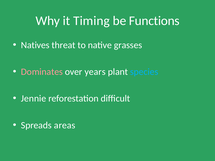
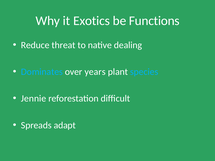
Timing: Timing -> Exotics (92, 21)
Natives: Natives -> Reduce (35, 45)
grasses: grasses -> dealing (128, 45)
Dominates colour: pink -> light blue (42, 72)
areas: areas -> adapt (65, 125)
